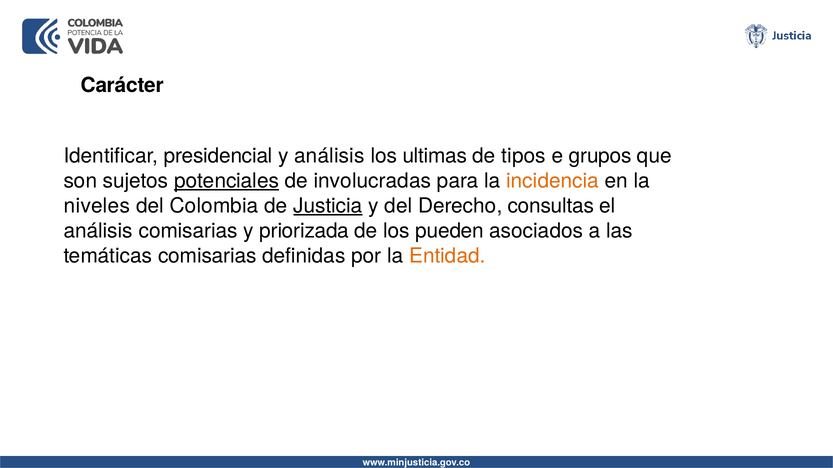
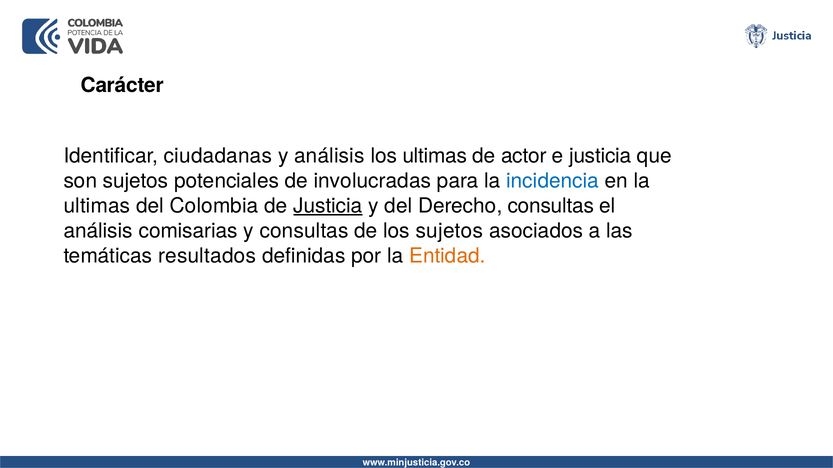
presidencial: presidencial -> ciudadanas (218, 156)
tipos: tipos -> actor (524, 156)
e grupos: grupos -> justicia (600, 156)
potenciales underline: present -> none (227, 181)
incidencia colour: orange -> blue (553, 181)
niveles: niveles -> ultimas (97, 206)
y priorizada: priorizada -> consultas (304, 231)
los pueden: pueden -> sujetos (449, 231)
temáticas comisarias: comisarias -> resultados (207, 256)
